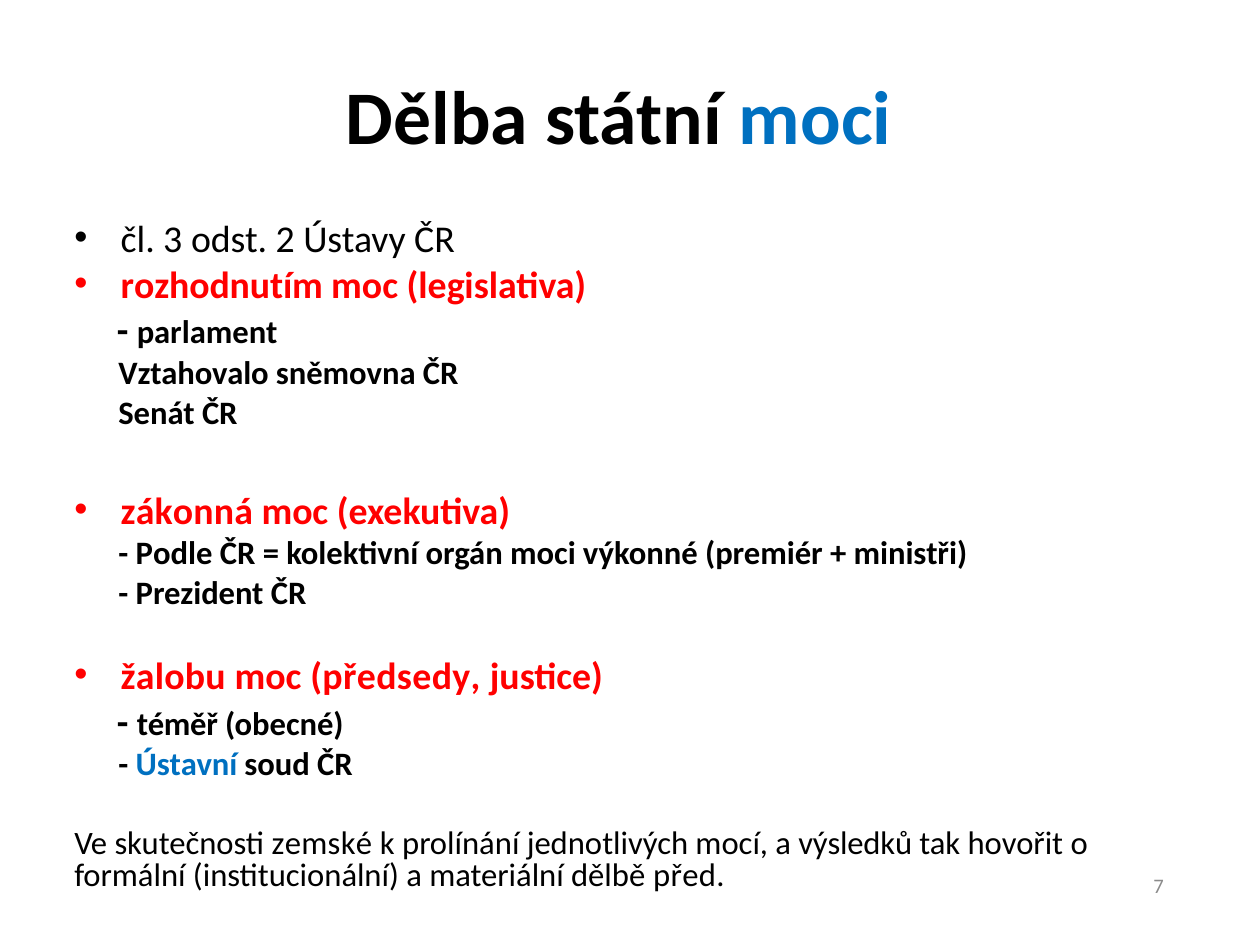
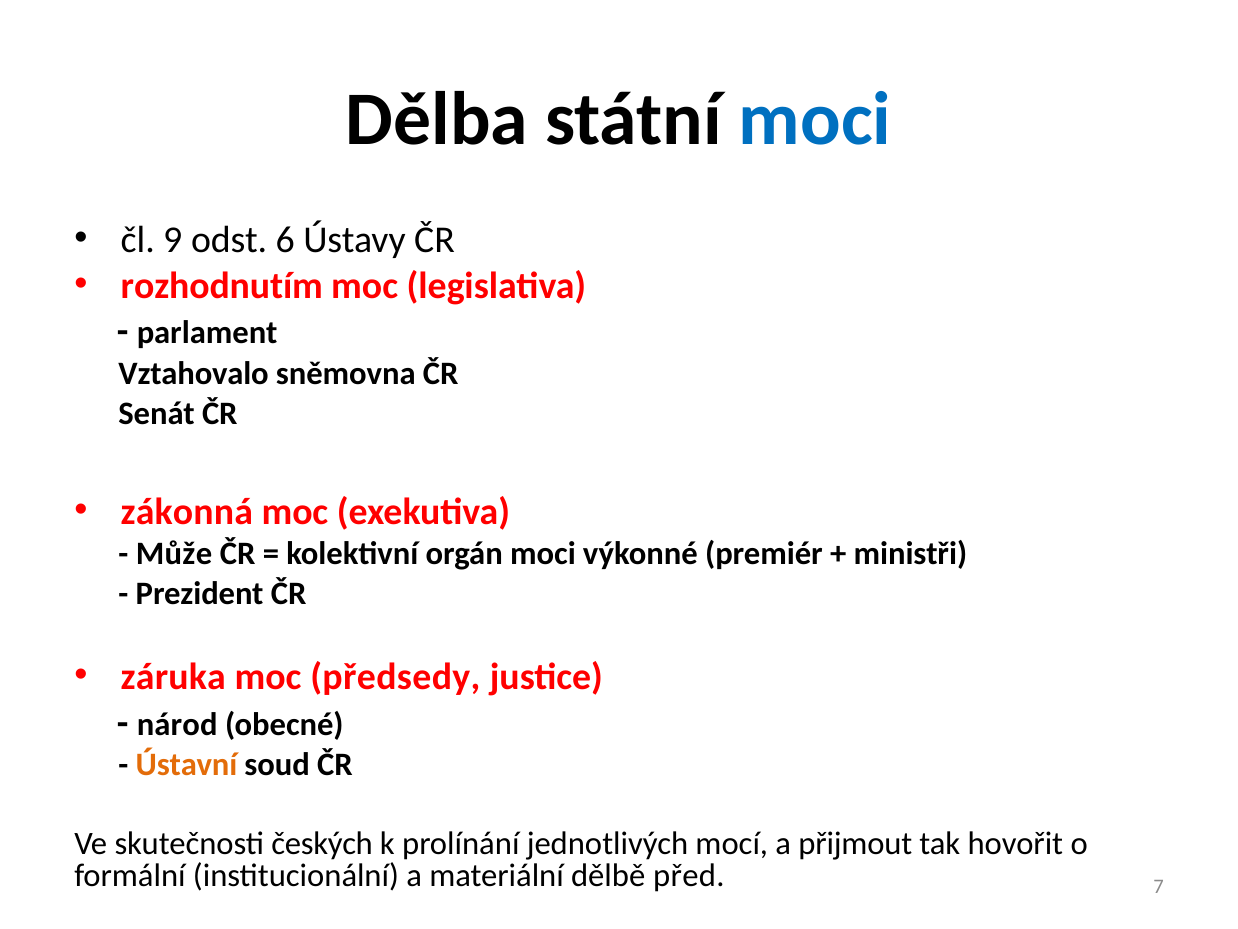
3: 3 -> 9 (173, 239)
2: 2 -> 6 (285, 239)
Podle: Podle -> Může (174, 554)
žalobu: žalobu -> záruka (173, 676)
téměř: téměř -> národ (177, 724)
Ústavní colour: blue -> orange (187, 764)
zemské: zemské -> českých (322, 844)
výsledků: výsledků -> přijmout (855, 844)
